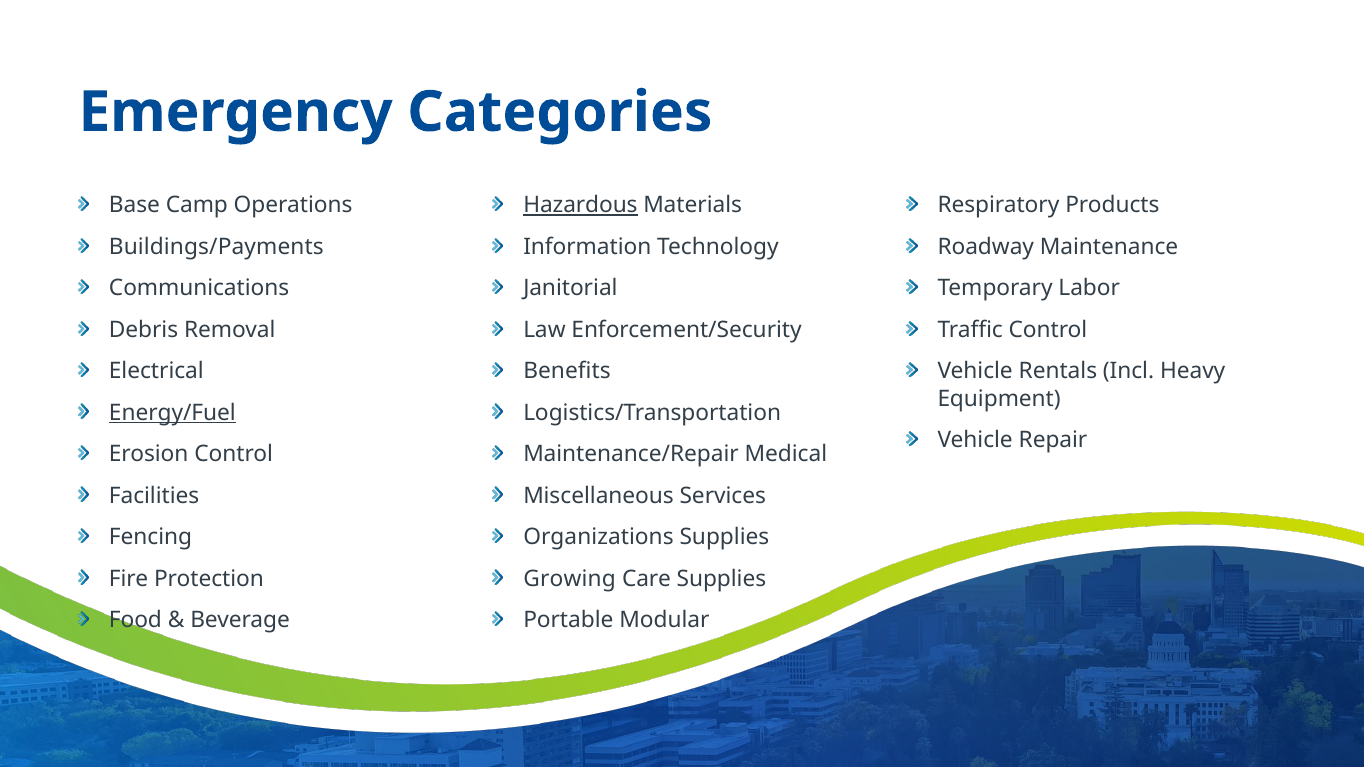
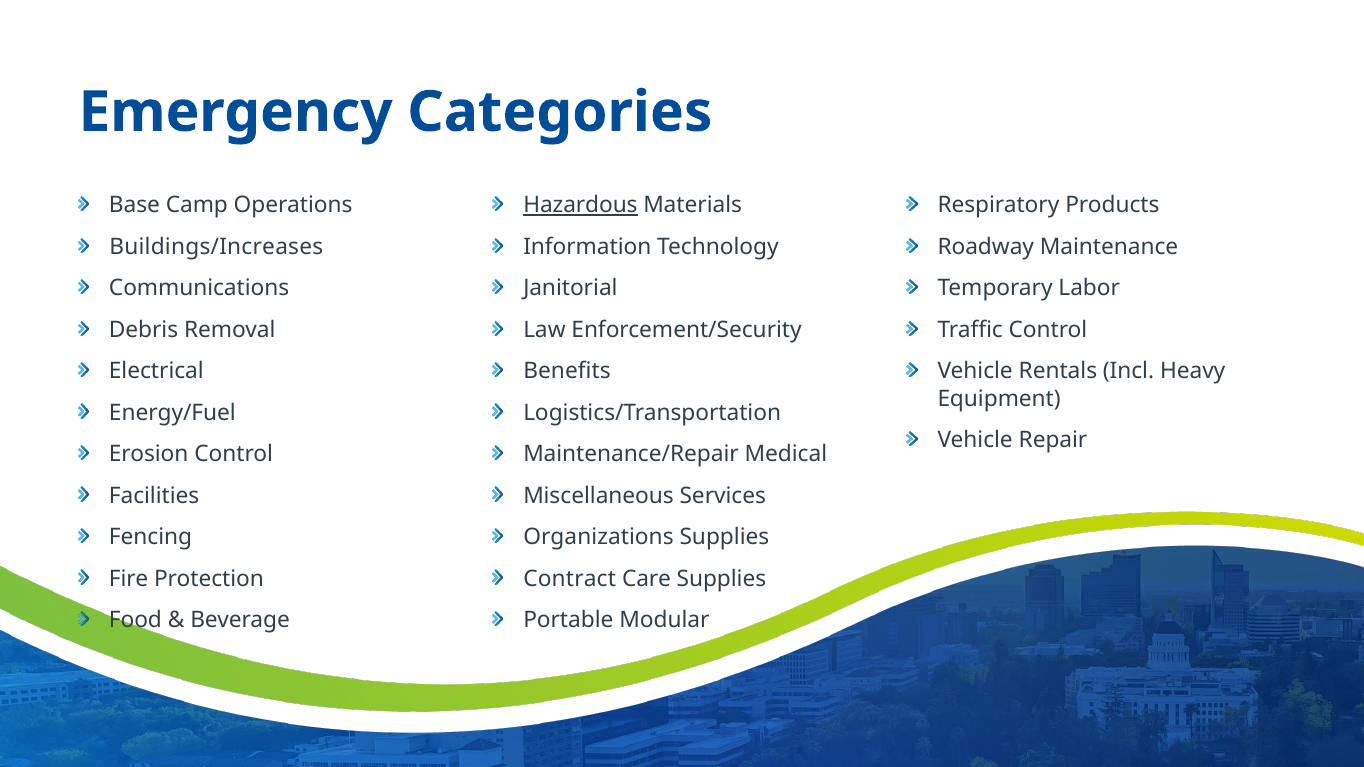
Buildings/Payments: Buildings/Payments -> Buildings/Increases (216, 247)
Energy/Fuel underline: present -> none (172, 413)
Growing: Growing -> Contract (570, 579)
